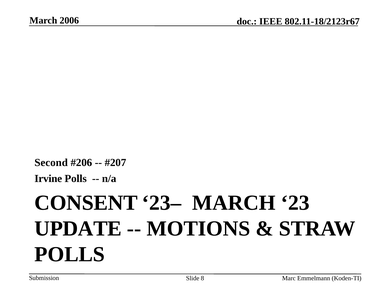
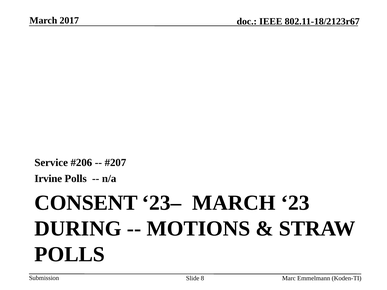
2006: 2006 -> 2017 (69, 21)
Second: Second -> Service (51, 163)
UPDATE: UPDATE -> DURING (78, 229)
